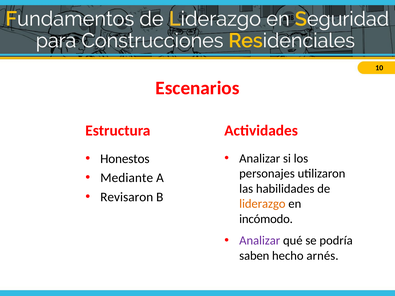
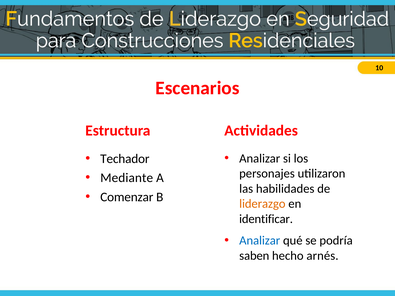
Honestos: Honestos -> Techador (125, 159)
Revisaron: Revisaron -> Comenzar (127, 197)
incómodo: incómodo -> identificar (266, 219)
Analizar colour: purple -> blue (260, 241)
